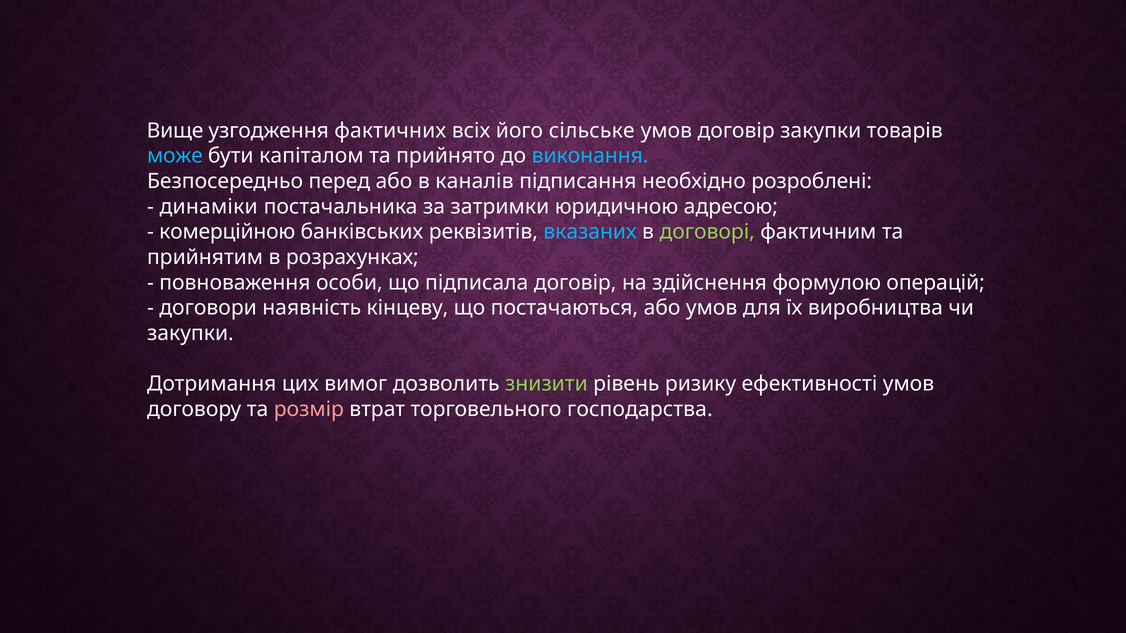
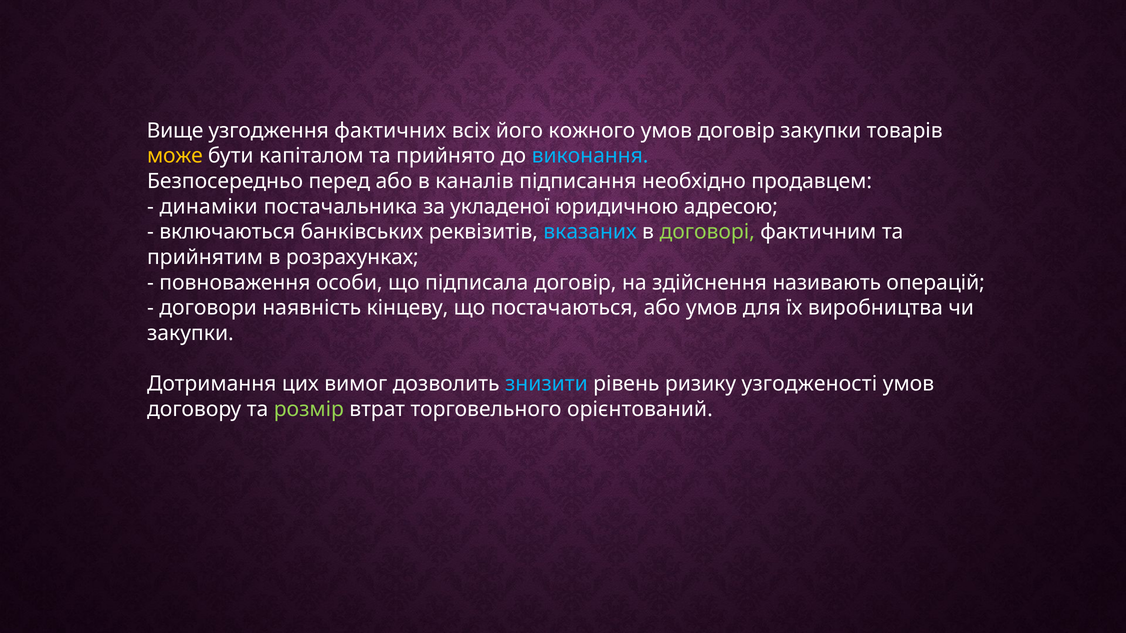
сільське: сільське -> кожного (592, 131)
може colour: light blue -> yellow (175, 156)
розроблені: розроблені -> продавцем (812, 181)
затримки: затримки -> укладеної (500, 207)
комерційною: комерційною -> включаються (227, 232)
формулою: формулою -> називають (827, 283)
знизити colour: light green -> light blue (546, 384)
ефективності: ефективності -> узгодженості (809, 384)
розмір colour: pink -> light green (309, 409)
господарства: господарства -> орієнтований (640, 409)
